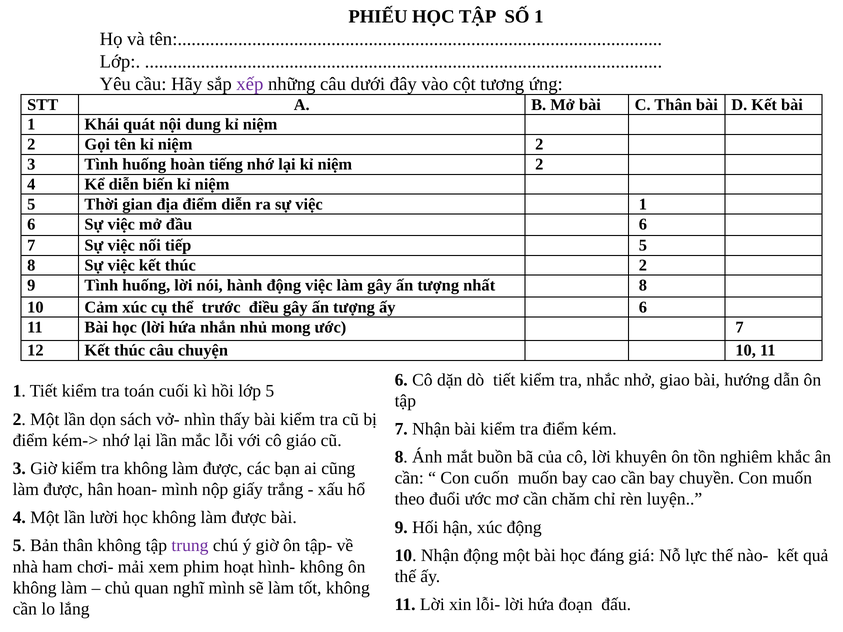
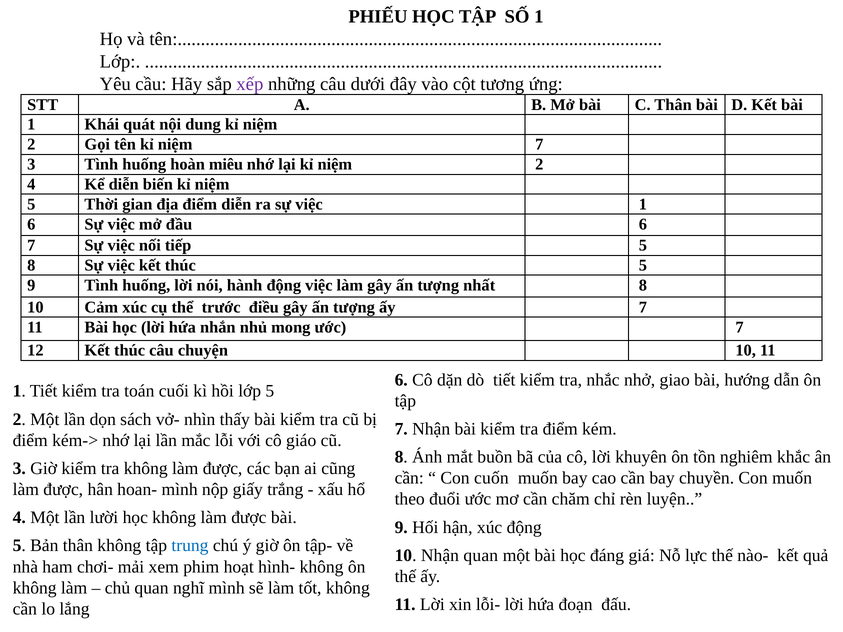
tên kỉ niệm 2: 2 -> 7 (539, 145)
tiếng: tiếng -> miêu (226, 164)
thúc 2: 2 -> 5 (643, 265)
ấy 6: 6 -> 7 (643, 307)
trung colour: purple -> blue (190, 546)
Nhận động: động -> quan (481, 556)
